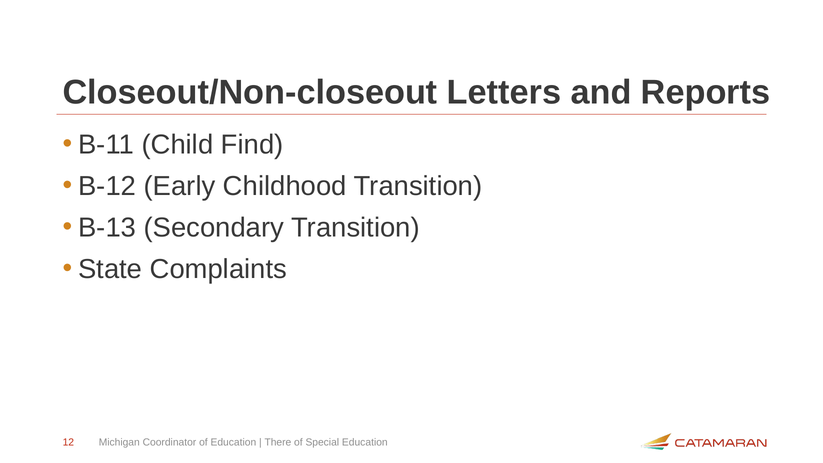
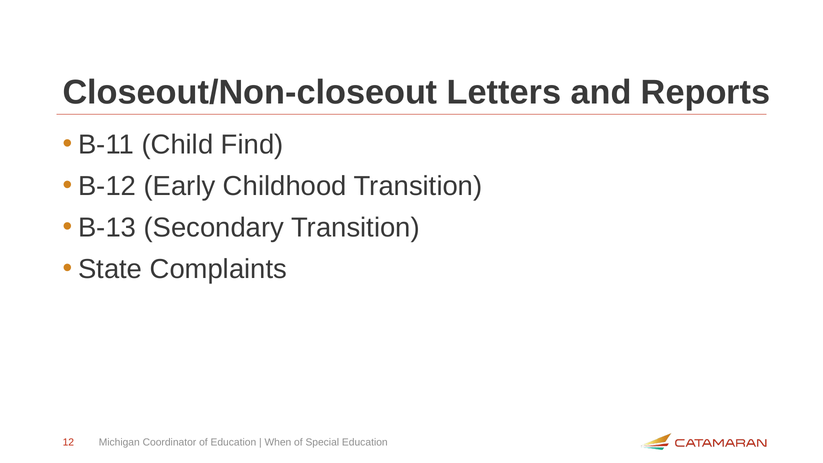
There: There -> When (278, 442)
